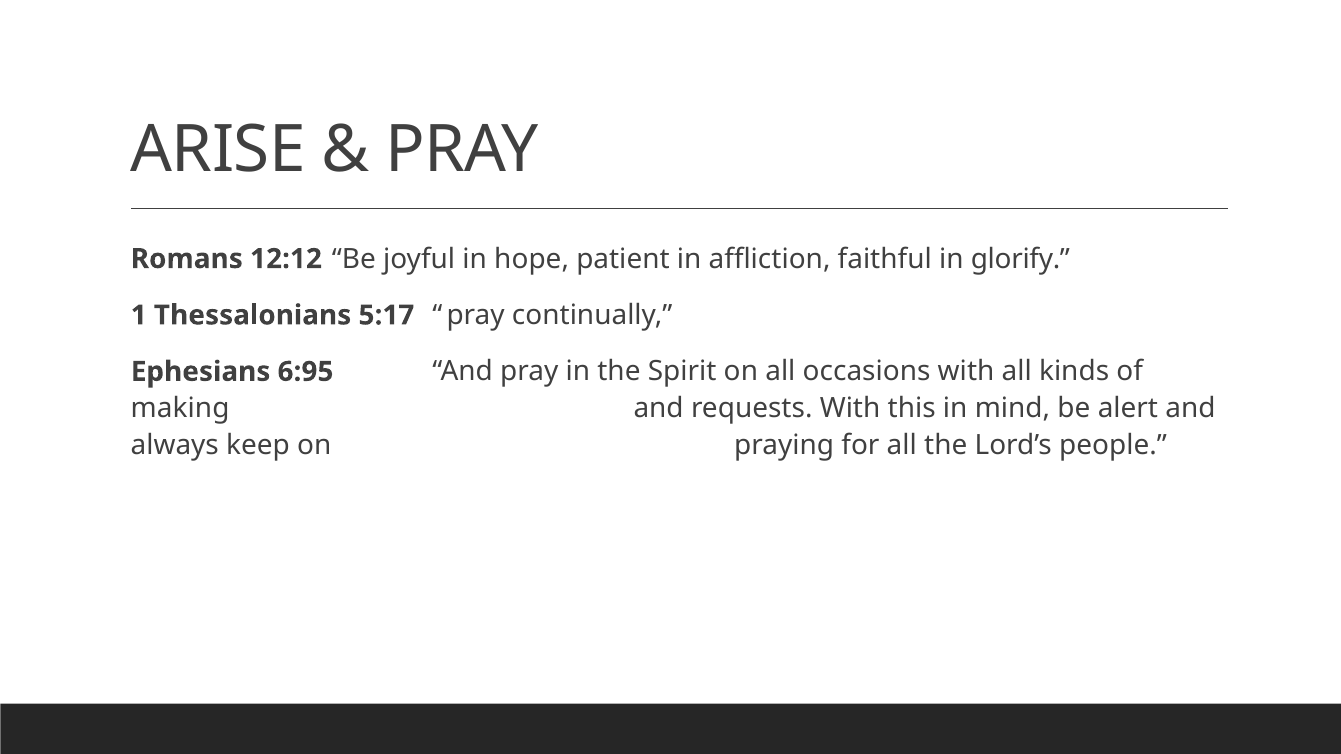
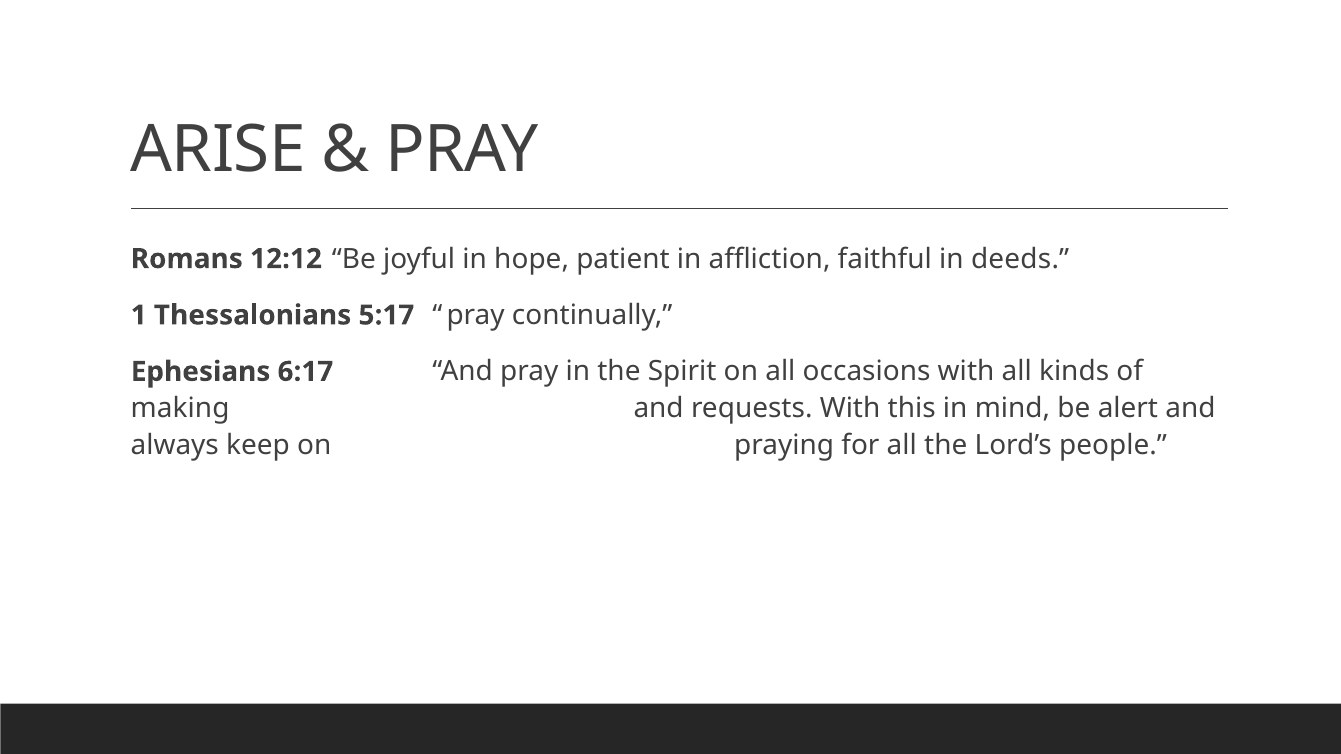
glorify: glorify -> deeds (1020, 259)
6:95: 6:95 -> 6:17 (305, 372)
